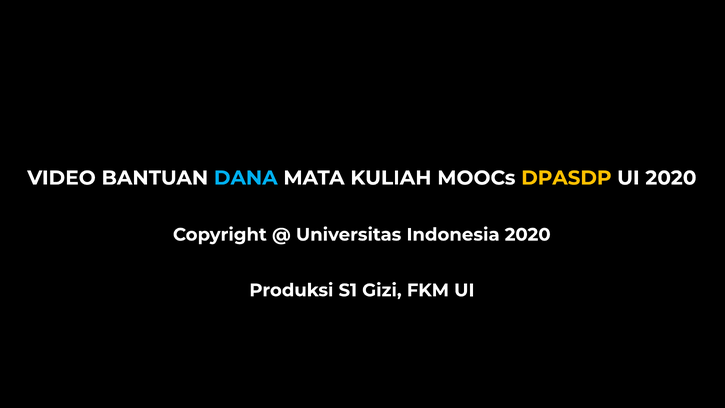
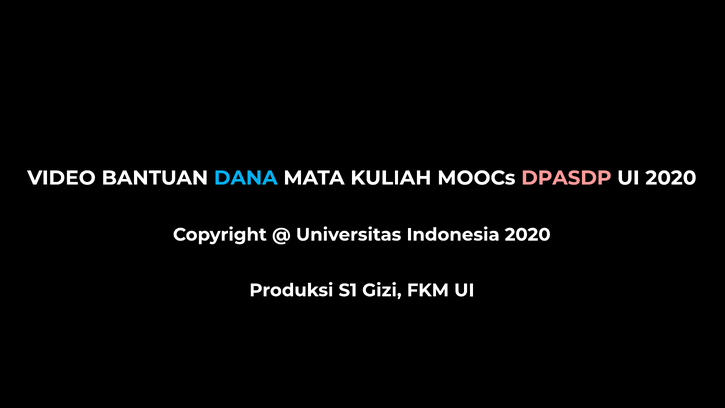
DPASDP colour: yellow -> pink (566, 178)
